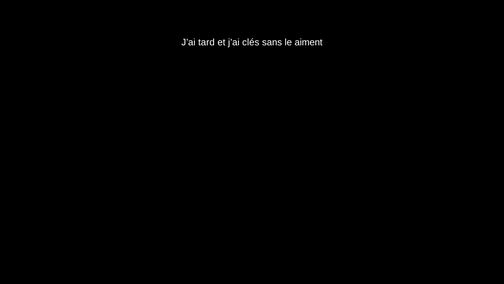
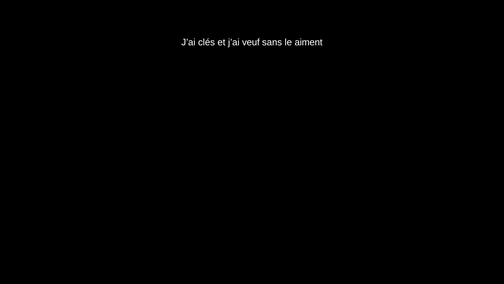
tard: tard -> clés (207, 42)
clés: clés -> veuf (251, 42)
